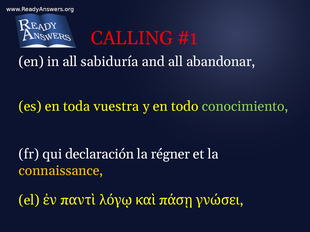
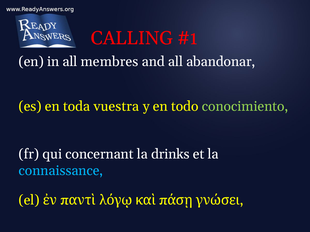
sabiduría: sabiduría -> membres (110, 62)
declaración: declaración -> concernant (100, 154)
régner: régner -> drinks (170, 154)
connaissance colour: yellow -> light blue (61, 171)
